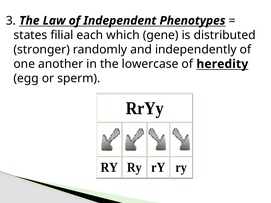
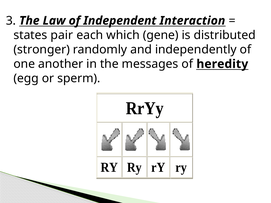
Phenotypes: Phenotypes -> Interaction (192, 21)
filial: filial -> pair (62, 35)
lowercase: lowercase -> messages (150, 64)
